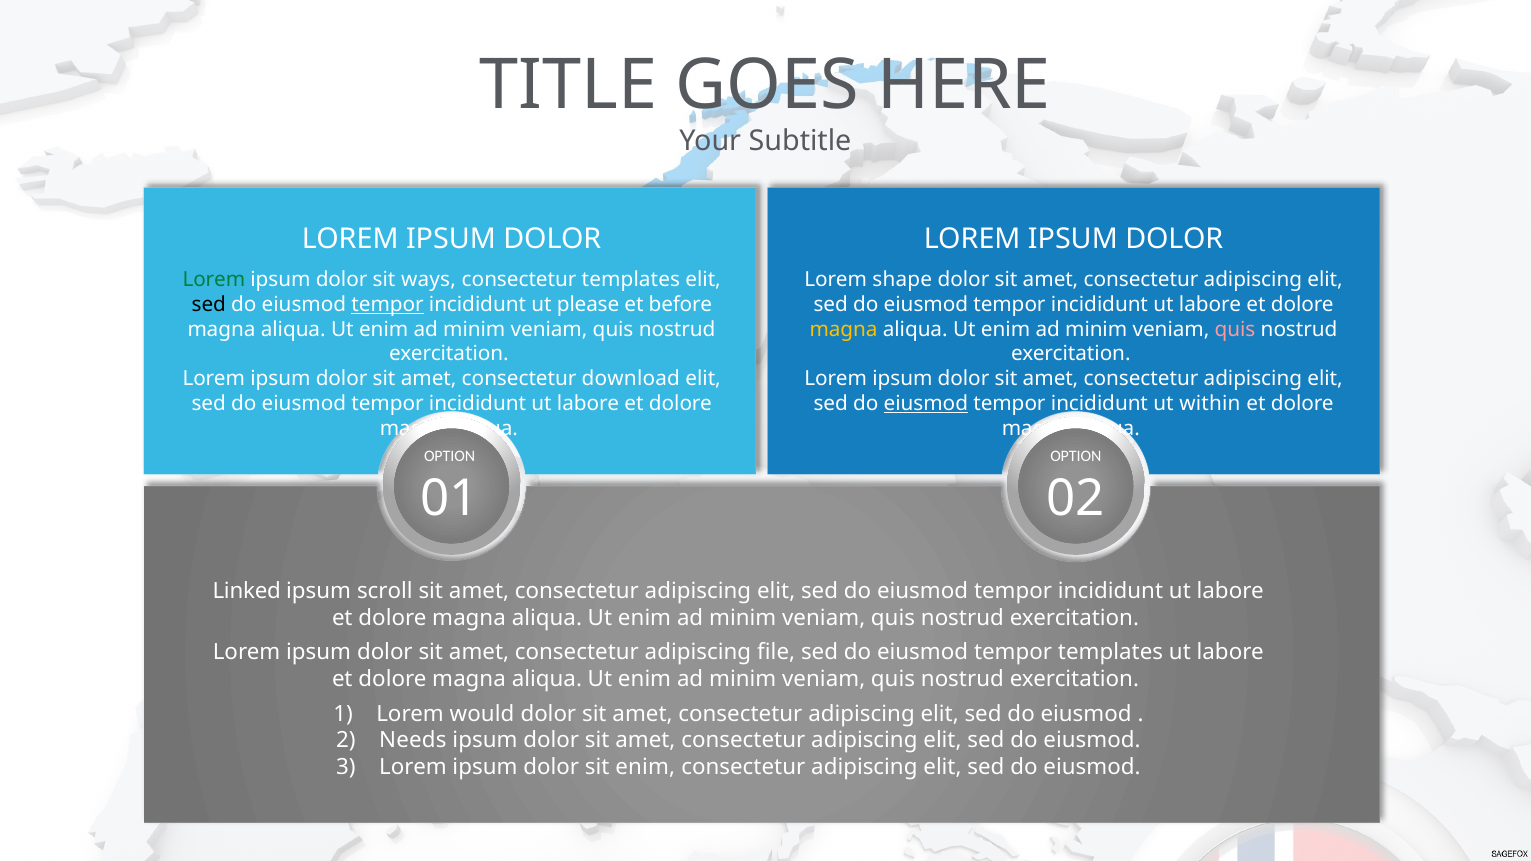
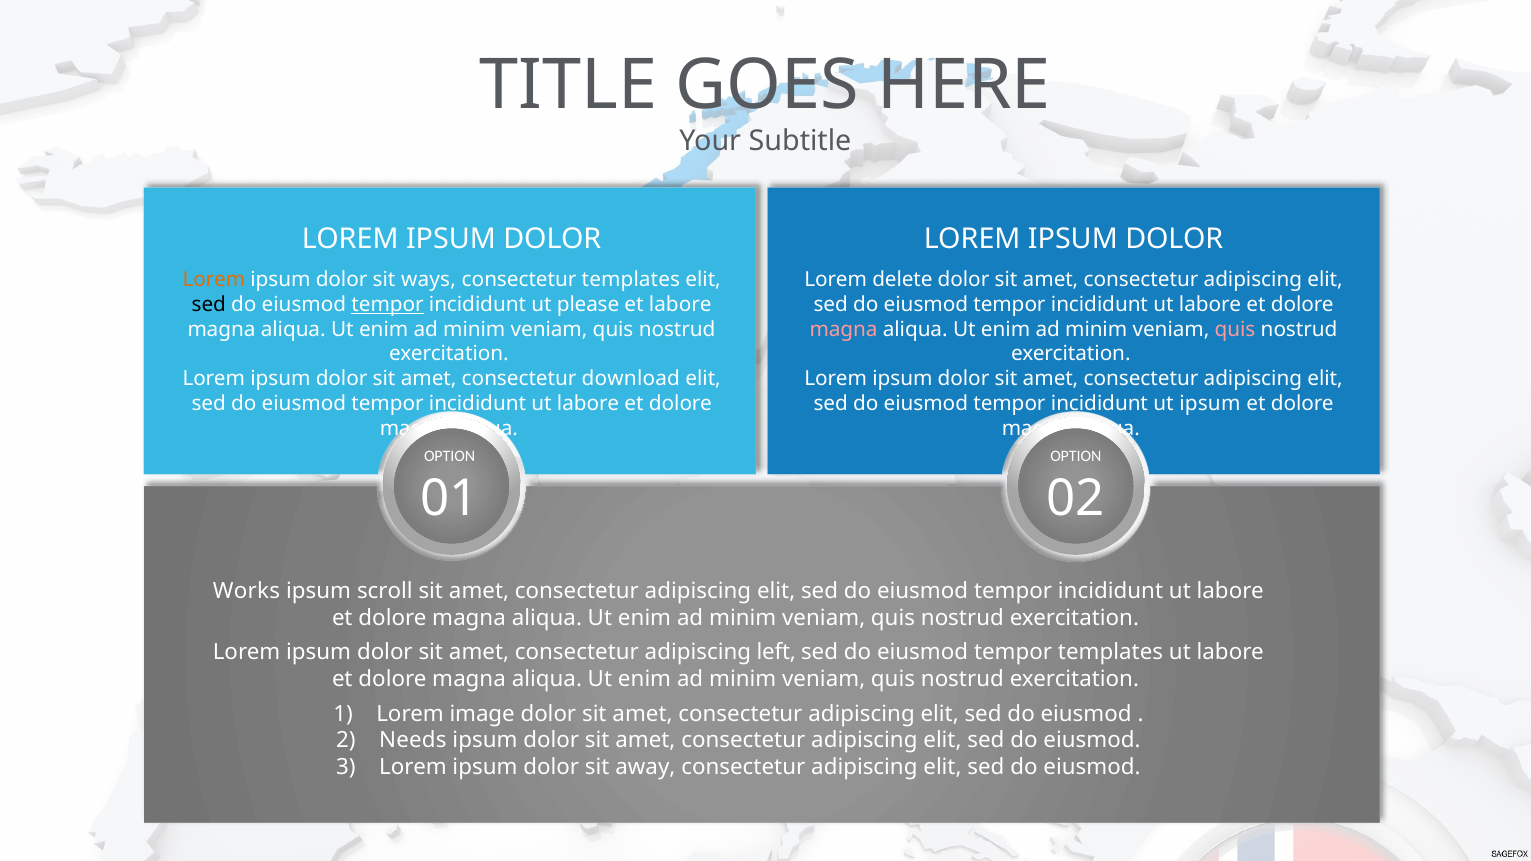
Lorem colour: green -> orange (214, 279)
shape: shape -> delete (902, 279)
et before: before -> labore (680, 304)
magna colour: yellow -> pink (844, 329)
eiusmod underline: present -> none (926, 404)
within: within -> ipsum (1210, 404)
Linked: Linked -> Works (246, 591)
file: file -> left (776, 653)
would: would -> image (482, 714)
sit enim: enim -> away (645, 768)
